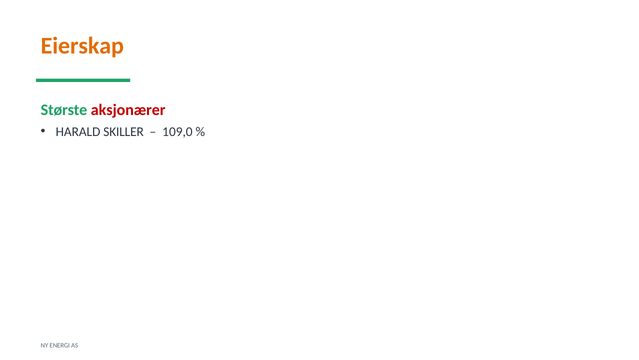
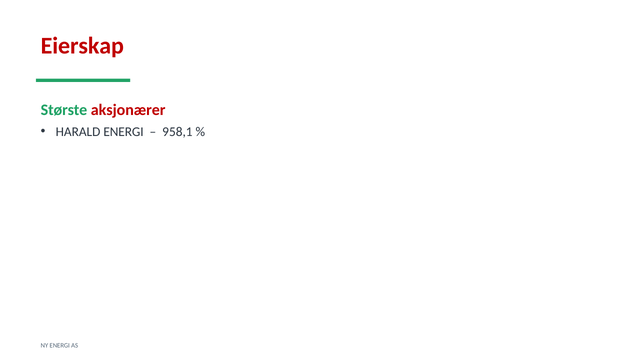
Eierskap colour: orange -> red (82, 46)
HARALD SKILLER: SKILLER -> ENERGI (124, 131)
109,0: 109,0 -> 958,1 (177, 131)
